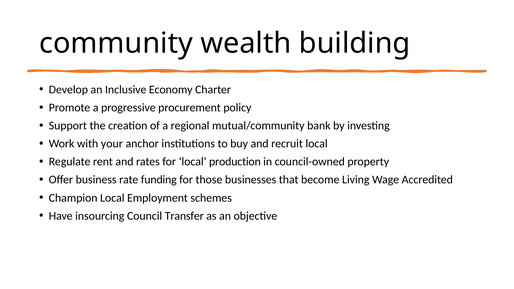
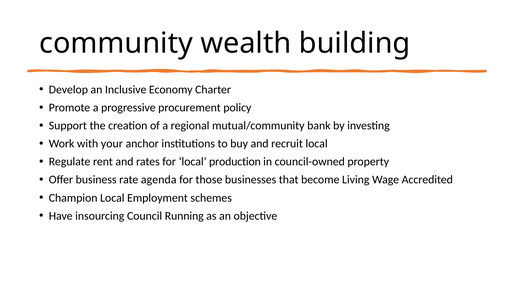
funding: funding -> agenda (159, 180)
Transfer: Transfer -> Running (184, 216)
